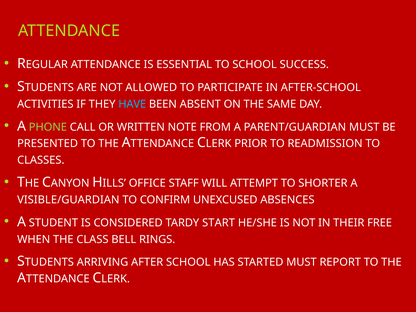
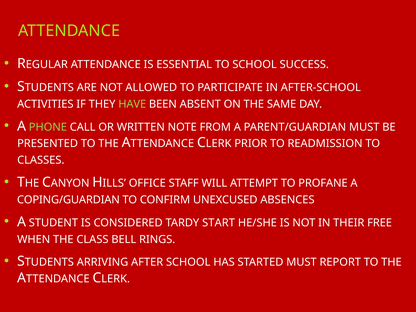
HAVE colour: light blue -> light green (132, 104)
SHORTER: SHORTER -> PROFANE (323, 183)
VISIBLE/GUARDIAN: VISIBLE/GUARDIAN -> COPING/GUARDIAN (68, 200)
